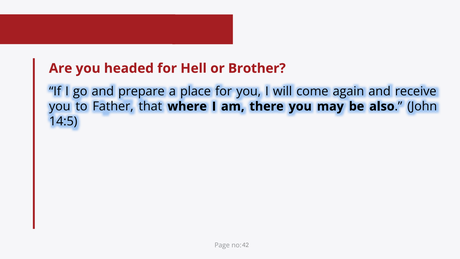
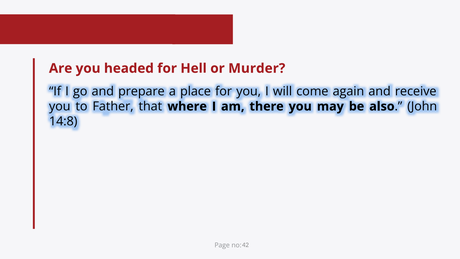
Brother: Brother -> Murder (257, 68)
14:5: 14:5 -> 14:8 (63, 122)
